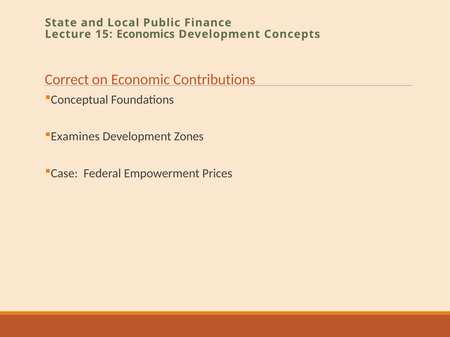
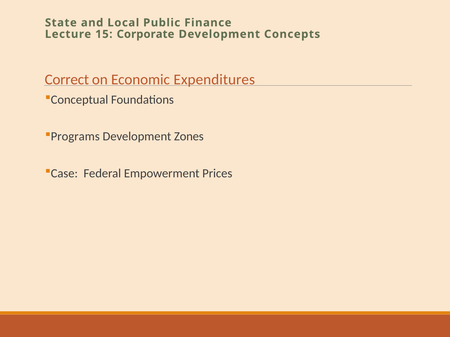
Economics: Economics -> Corporate (145, 34)
Contributions: Contributions -> Expenditures (214, 80)
Examines: Examines -> Programs (75, 137)
